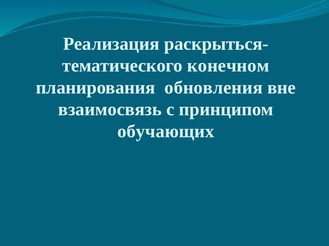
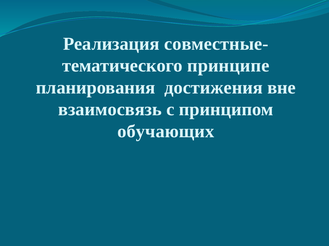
раскрыться-: раскрыться- -> совместные- (216, 44)
конечном: конечном -> принципе (228, 66)
обновления: обновления -> достижения (214, 88)
